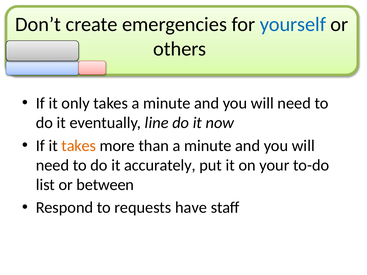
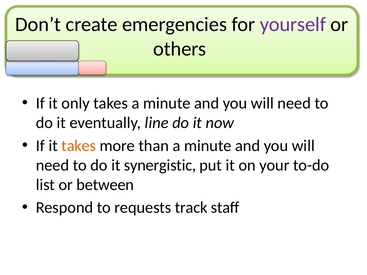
yourself colour: blue -> purple (293, 24)
accurately: accurately -> synergistic (160, 165)
have: have -> track (191, 208)
